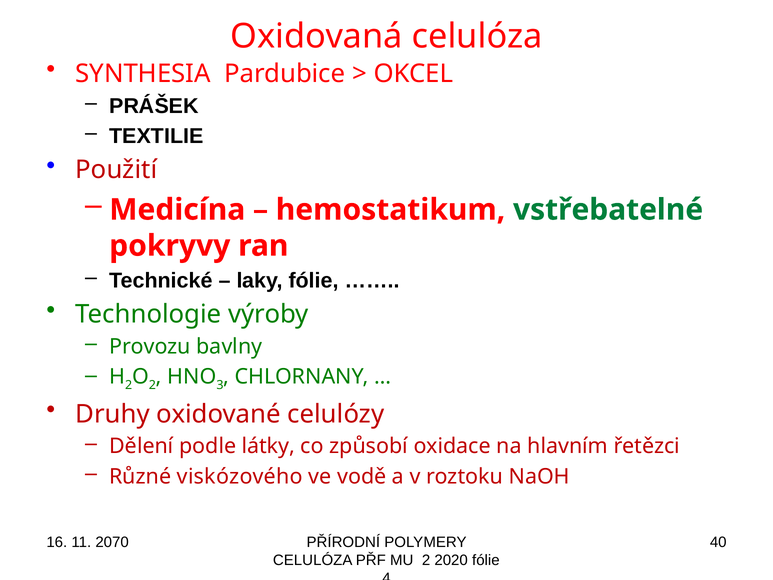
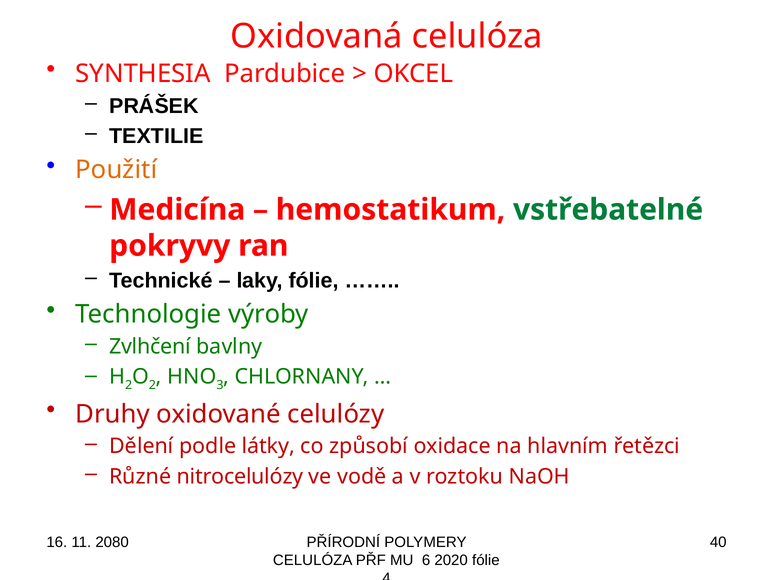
Použití colour: red -> orange (116, 170)
Provozu: Provozu -> Zvlhčení (150, 346)
viskózového: viskózového -> nitrocelulózy (240, 476)
2070: 2070 -> 2080 (112, 542)
MU 2: 2 -> 6 (426, 560)
